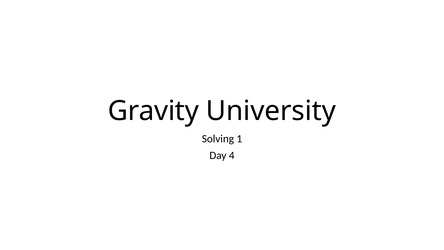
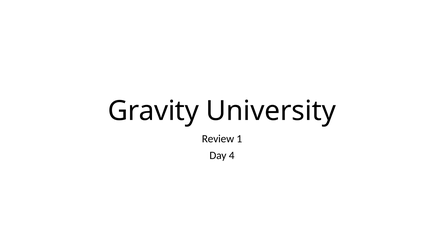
Solving: Solving -> Review (218, 139)
